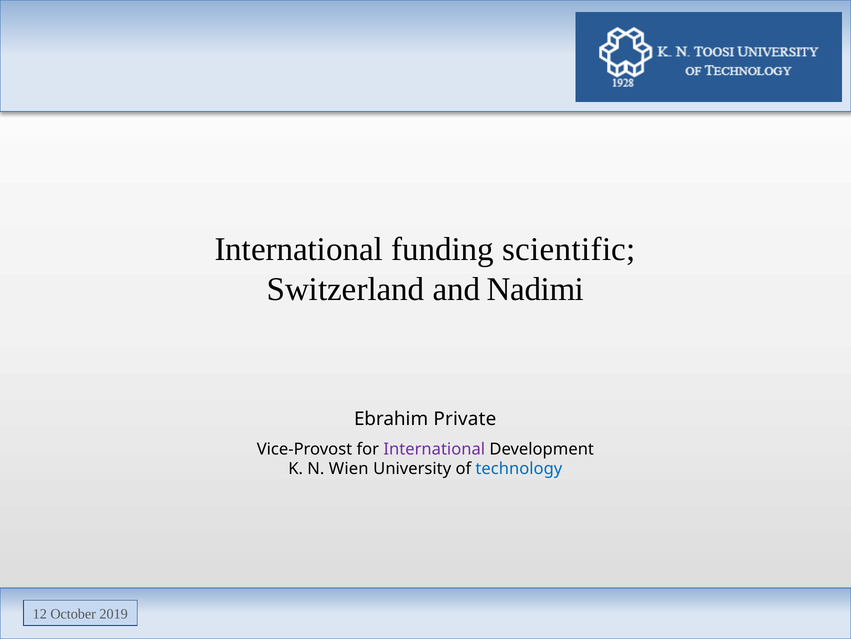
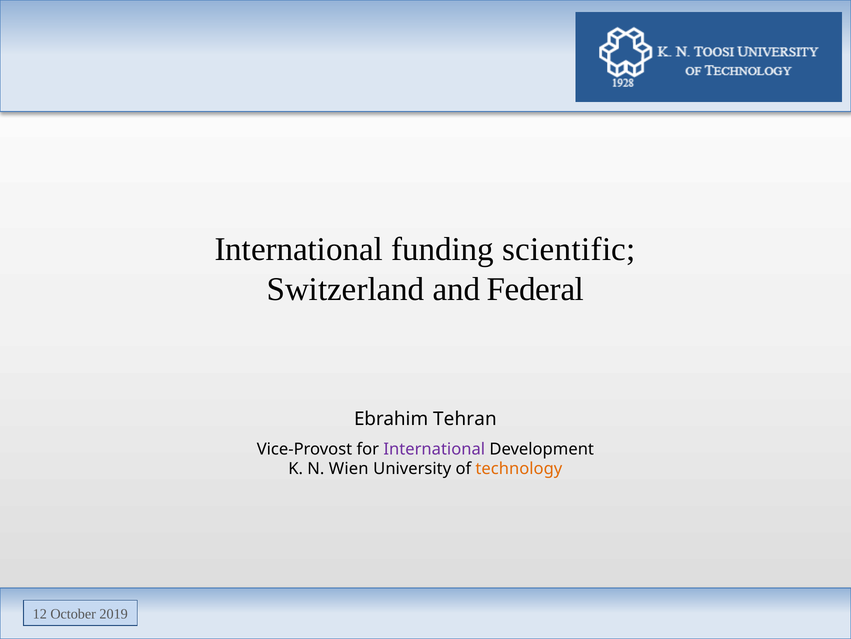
Nadimi: Nadimi -> Federal (535, 289)
Private: Private -> Tehran (465, 419)
technology colour: blue -> orange (519, 468)
